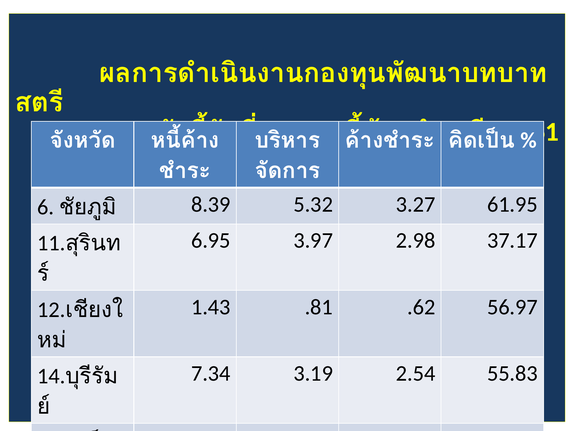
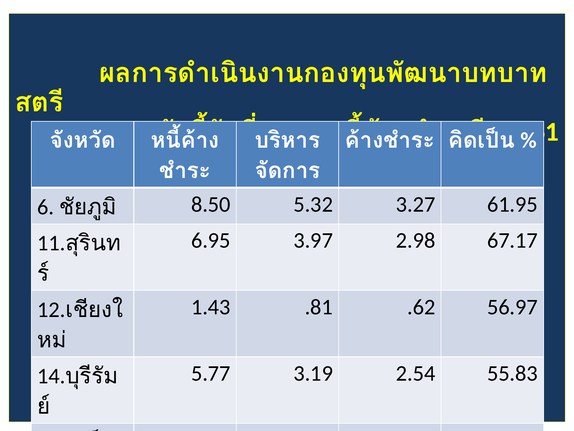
8.39: 8.39 -> 8.50 (211, 204)
37.17: 37.17 -> 67.17 (512, 240)
7.34: 7.34 -> 5.77 (211, 373)
